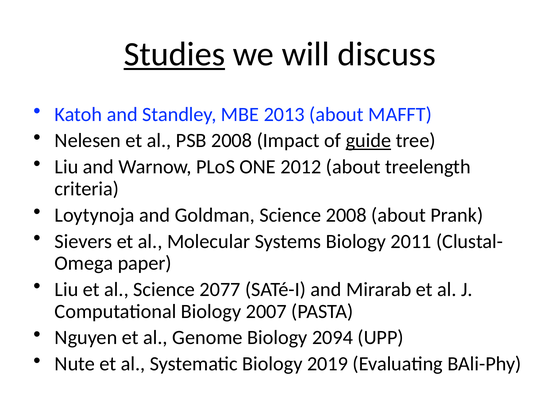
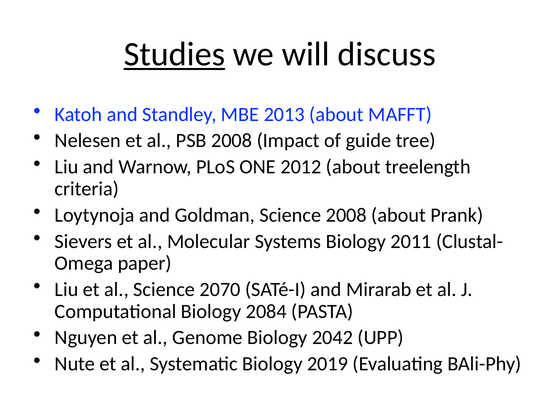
guide underline: present -> none (368, 141)
2077: 2077 -> 2070 (220, 290)
2007: 2007 -> 2084 (266, 311)
2094: 2094 -> 2042 (332, 338)
